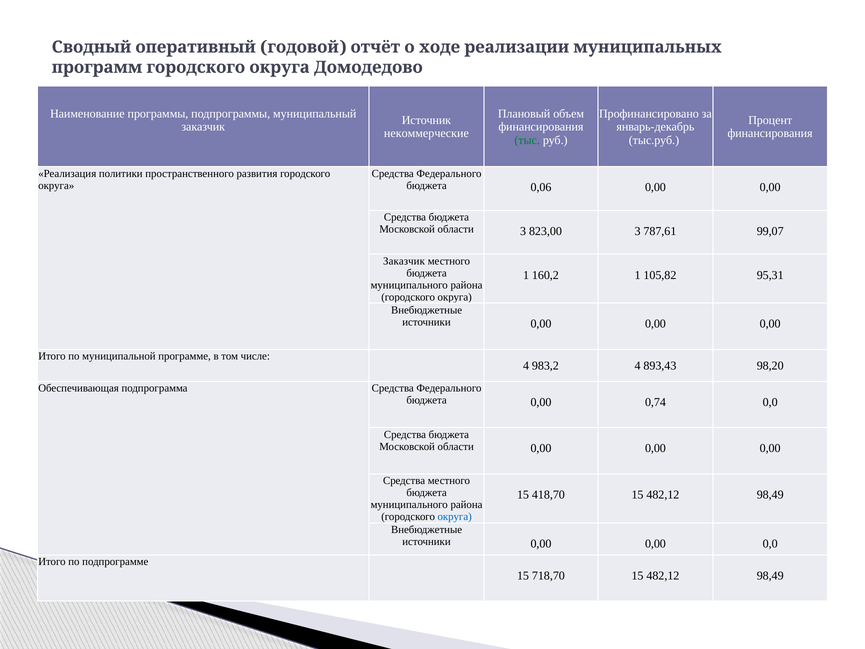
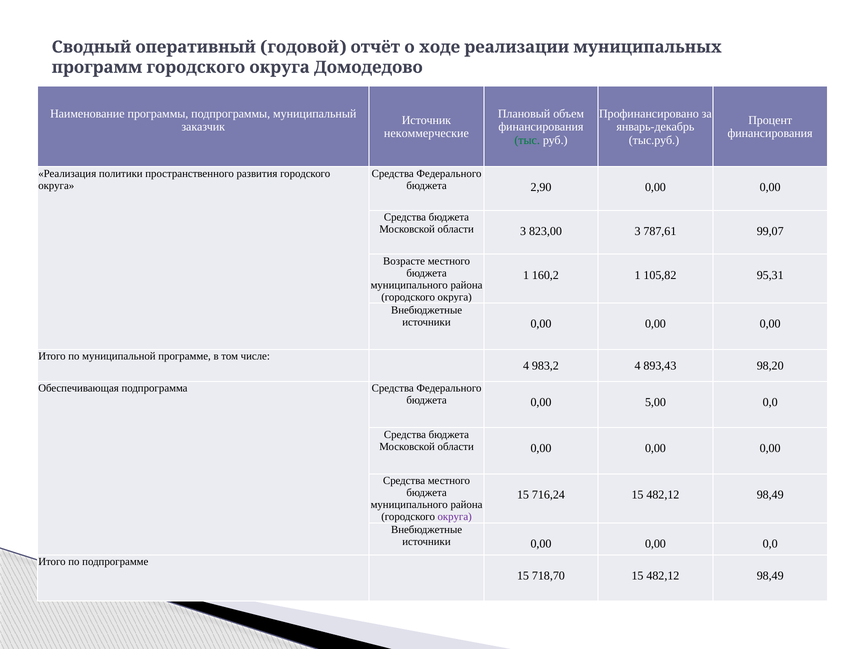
0,06: 0,06 -> 2,90 (541, 187)
Заказчик: Заказчик -> Возрасте (404, 261)
0,74: 0,74 -> 5,00 (655, 402)
418,70: 418,70 -> 716,24 (548, 495)
округа colour: blue -> purple (455, 517)
